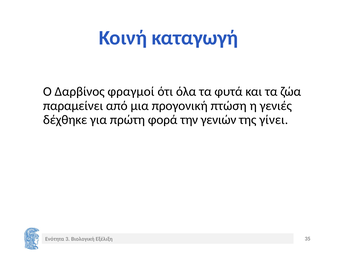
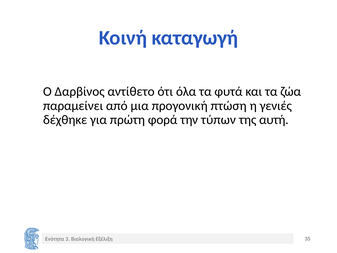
φραγμοί: φραγμοί -> αντίθετο (131, 91)
γενιών: γενιών -> τύπων (218, 120)
γίνει: γίνει -> αυτή (274, 120)
